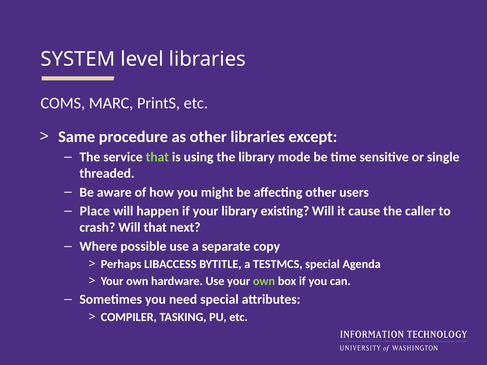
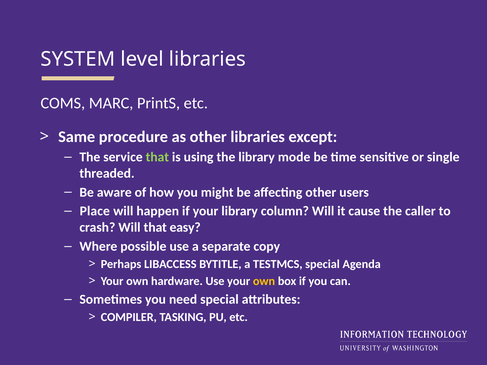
existing: existing -> column (285, 211)
next: next -> easy (185, 228)
own colour: light green -> yellow (264, 281)
